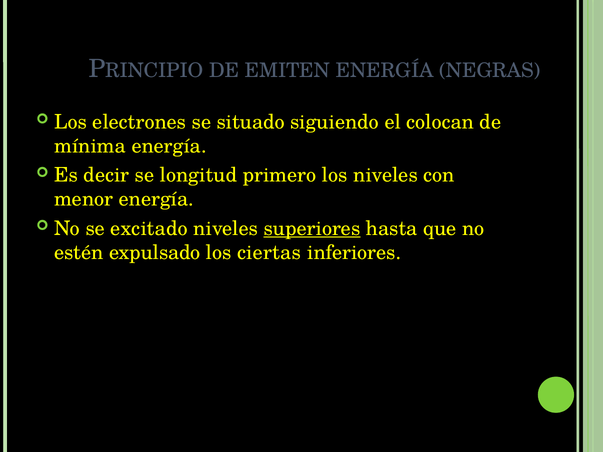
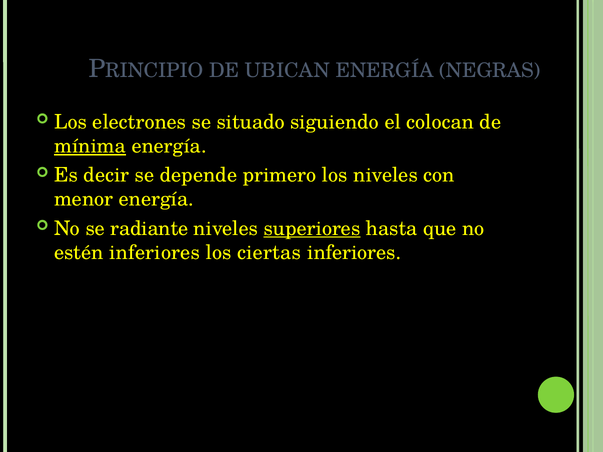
EMITEN: EMITEN -> UBICAN (287, 71)
mínima underline: none -> present (90, 146)
longitud: longitud -> depende (198, 175)
excitado: excitado -> radiante (149, 229)
estén expulsado: expulsado -> inferiores (155, 253)
